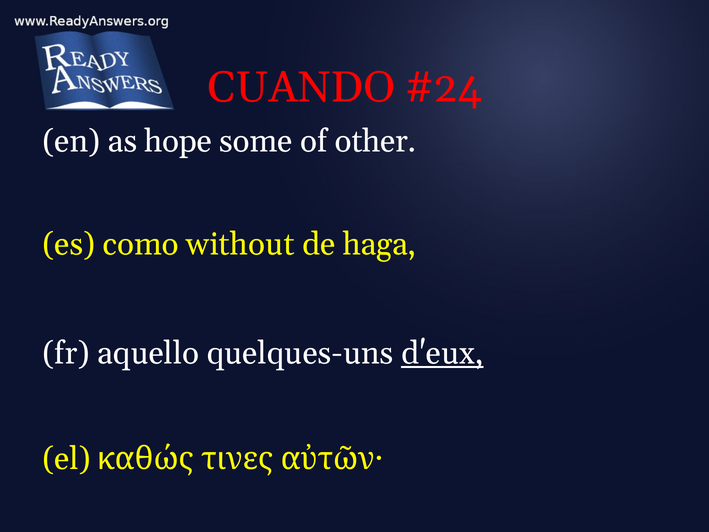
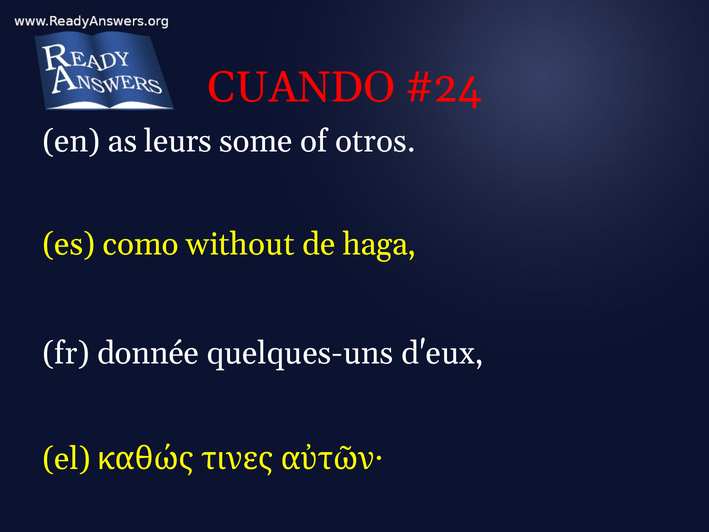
hope: hope -> leurs (178, 141)
other: other -> otros (375, 141)
aquello: aquello -> donnée (148, 353)
d'eux underline: present -> none (442, 353)
